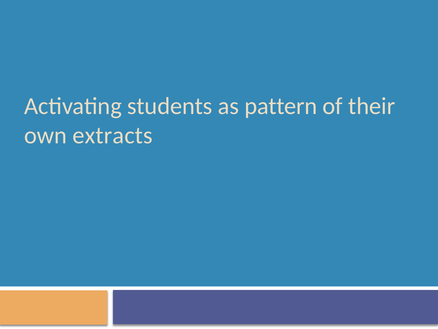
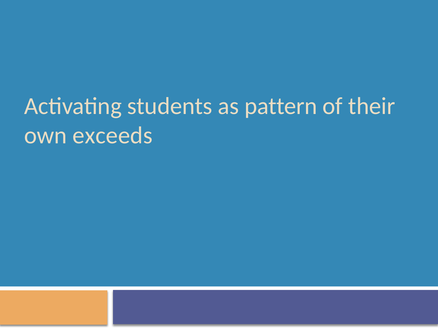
extracts: extracts -> exceeds (113, 135)
